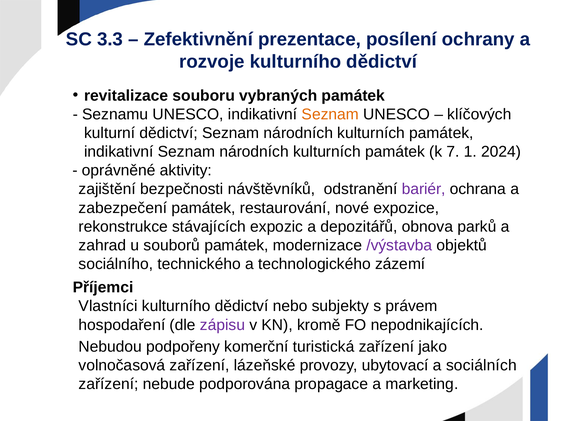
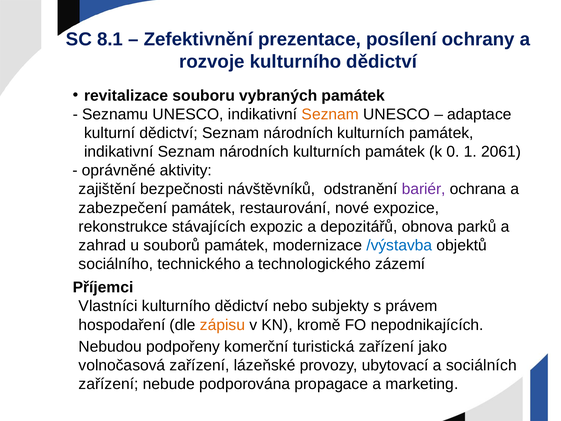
3.3: 3.3 -> 8.1 (110, 39)
klíčových: klíčových -> adaptace (479, 114)
7: 7 -> 0 (453, 152)
2024: 2024 -> 2061 (501, 152)
/výstavba colour: purple -> blue (399, 245)
zápisu colour: purple -> orange (223, 325)
